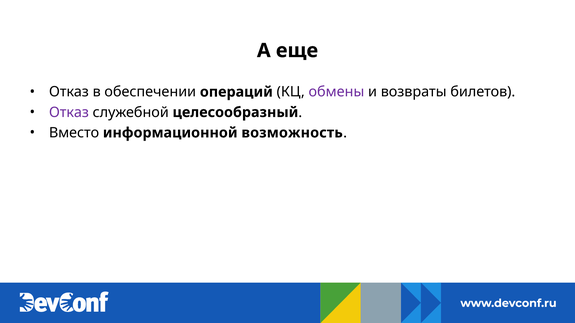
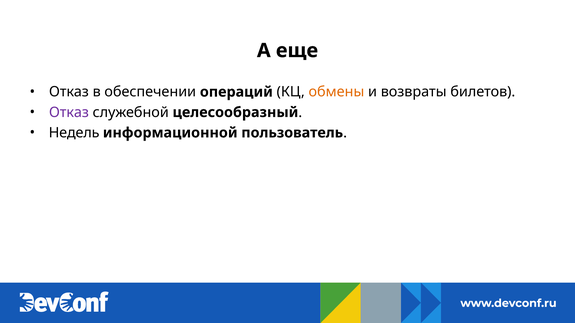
обмены colour: purple -> orange (336, 92)
Вместо: Вместо -> Недель (74, 133)
возможность: возможность -> пользователь (292, 133)
